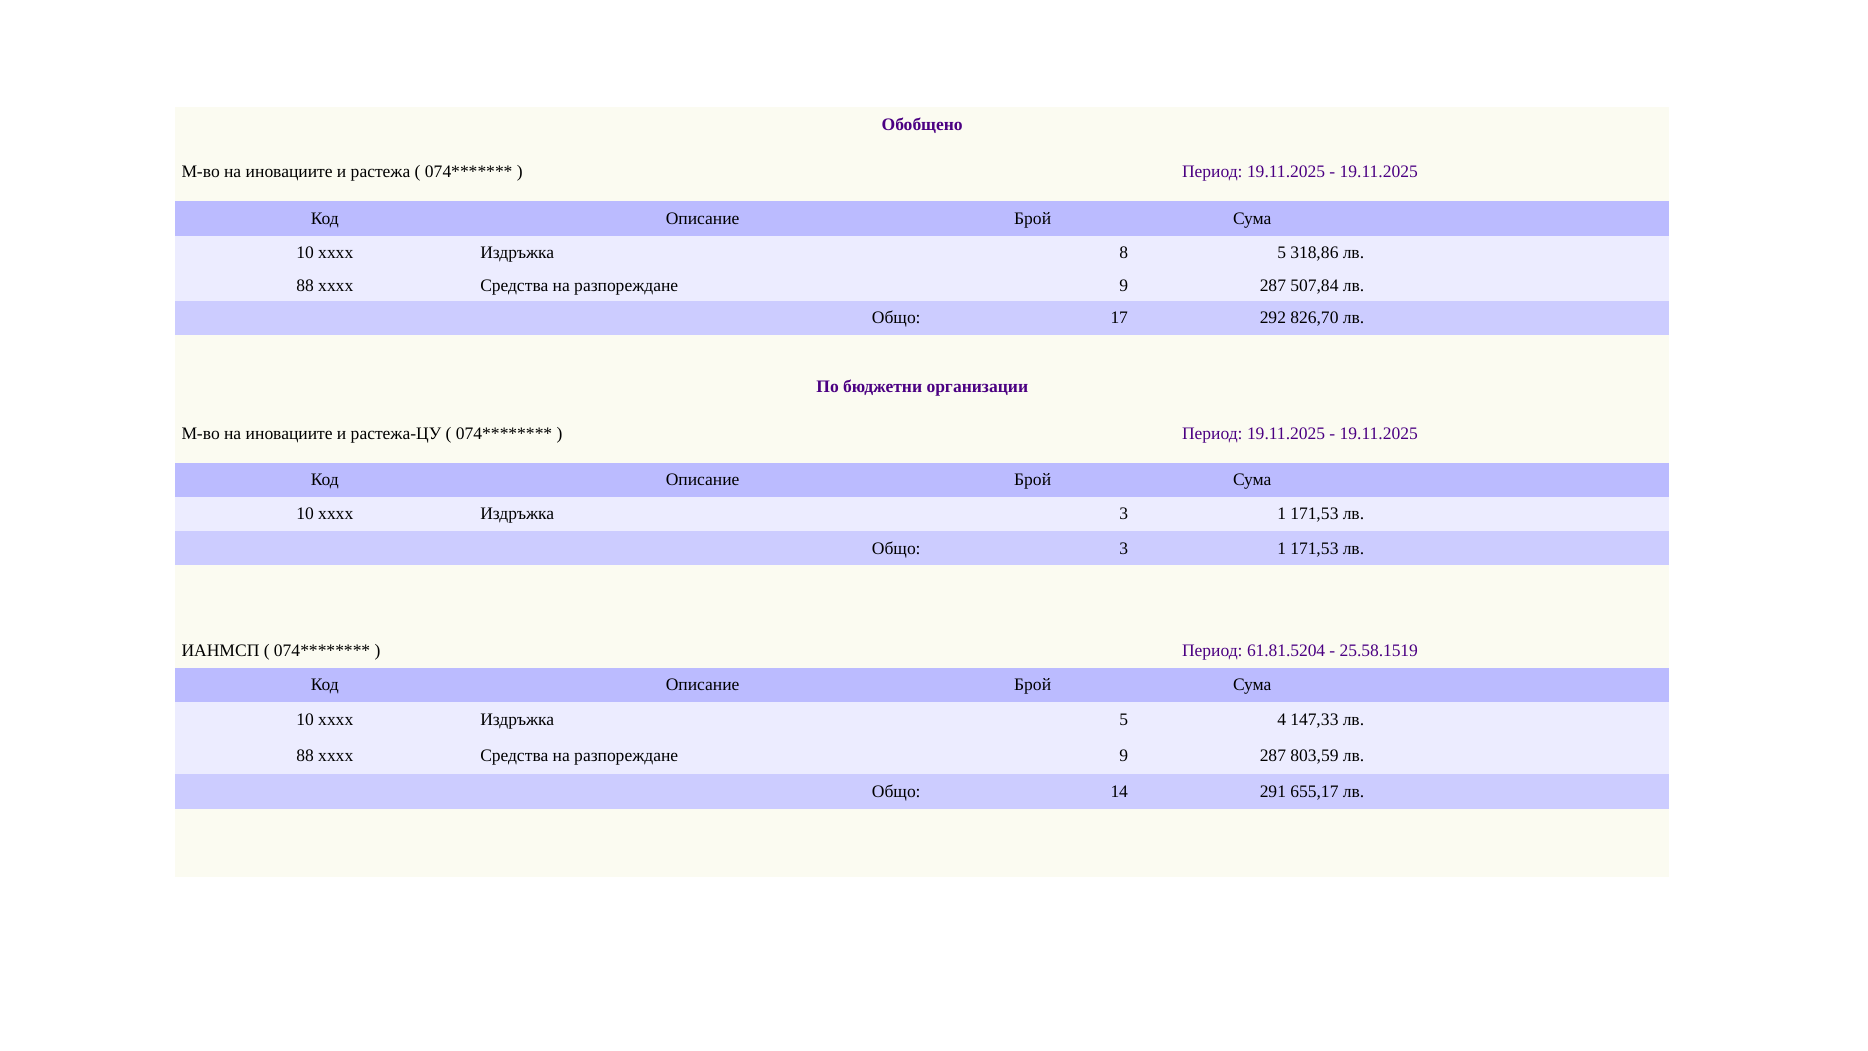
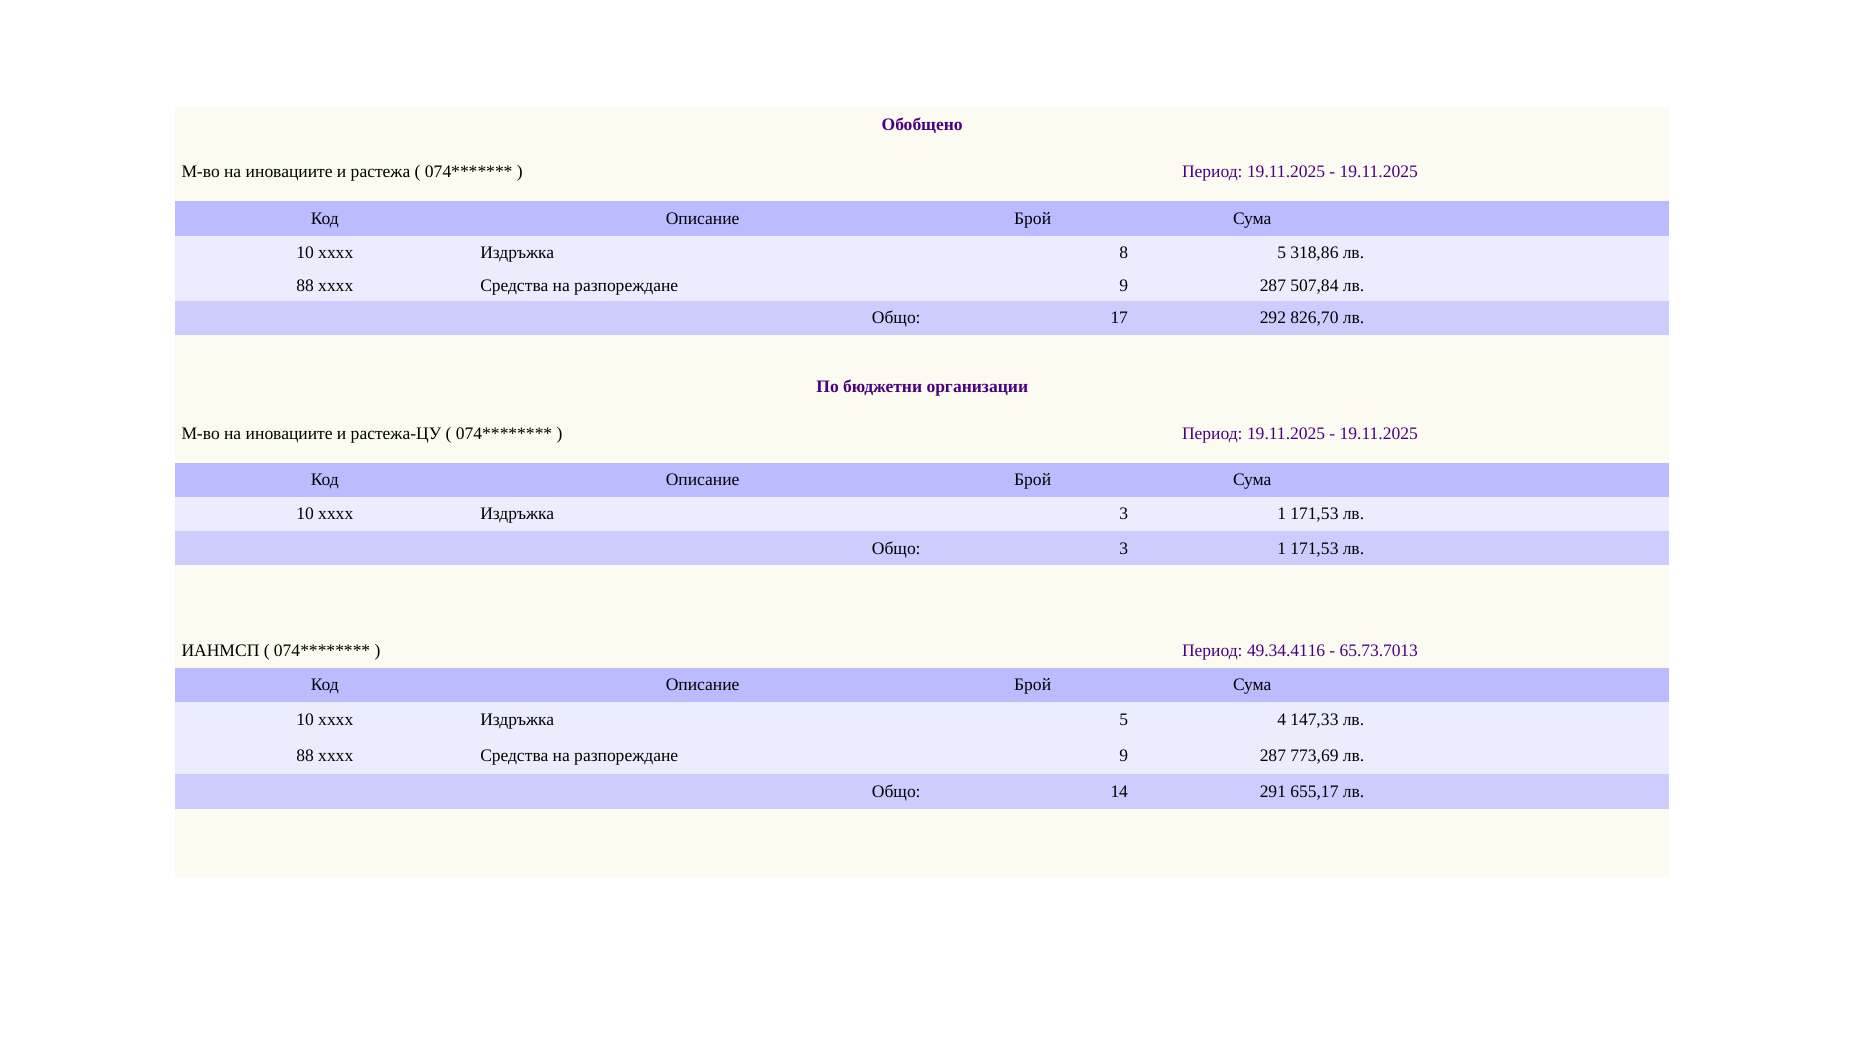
61.81.5204: 61.81.5204 -> 49.34.4116 (1286, 651)
25.58.1519: 25.58.1519 -> 65.73.7013 (1379, 651)
803,59: 803,59 -> 773,69 (1314, 755)
